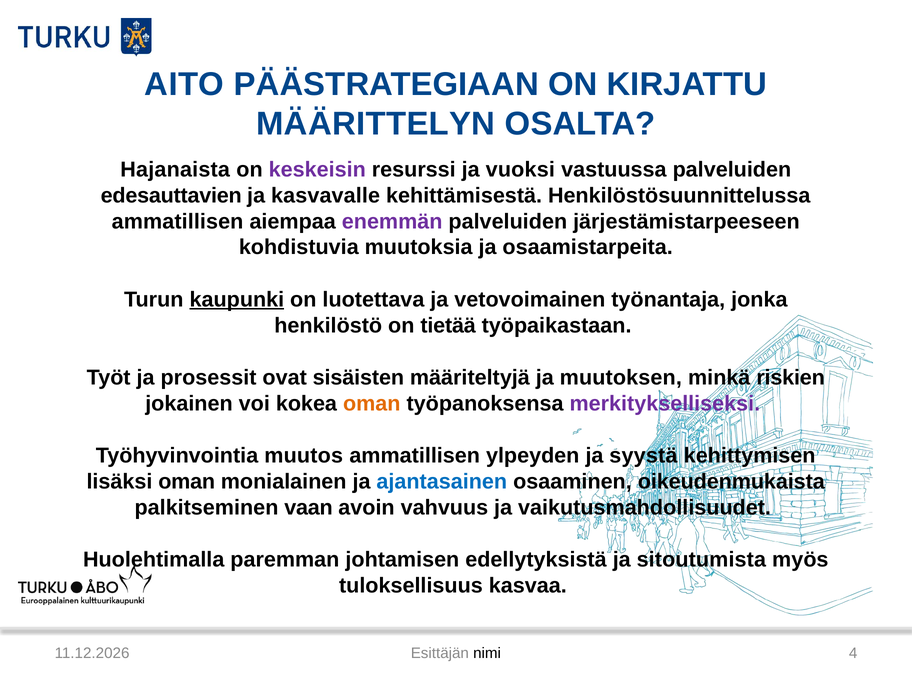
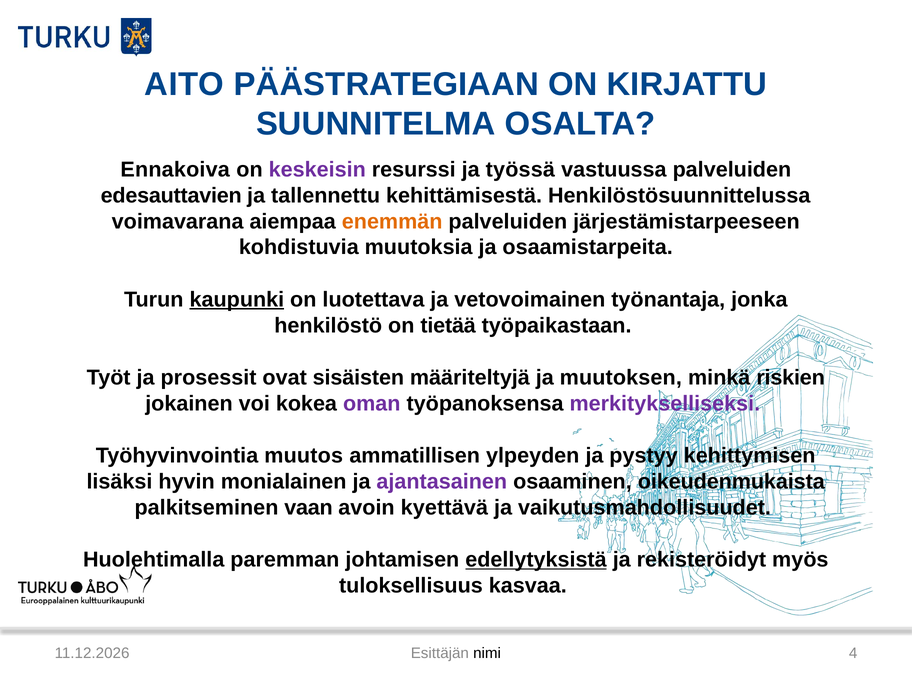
MÄÄRITTELYN: MÄÄRITTELYN -> SUUNNITELMA (376, 124)
Hajanaista: Hajanaista -> Ennakoiva (175, 170)
vuoksi: vuoksi -> työssä (520, 170)
kasvavalle: kasvavalle -> tallennettu (326, 196)
ammatillisen: ammatillisen -> voimavarana (178, 221)
enemmän colour: purple -> orange (392, 221)
oman colour: orange -> purple (372, 404)
syystä: syystä -> pystyy (644, 456)
lisäksi oman: oman -> hyvin (187, 482)
ajantasainen colour: blue -> purple (442, 482)
vahvuus: vahvuus -> kyettävä (444, 508)
edellytyksistä underline: none -> present (536, 560)
sitoutumista: sitoutumista -> rekisteröidyt (701, 560)
